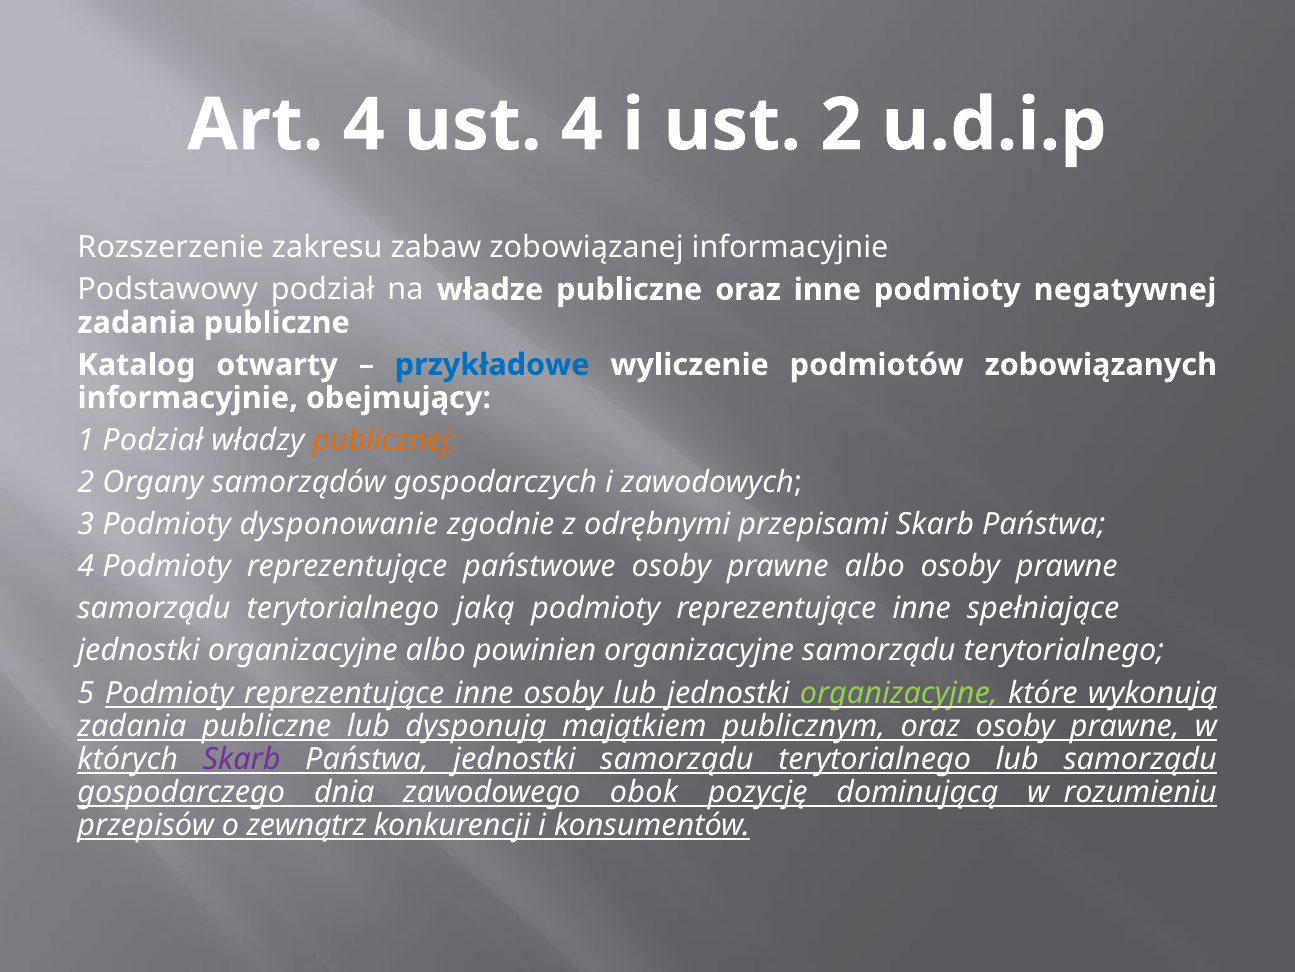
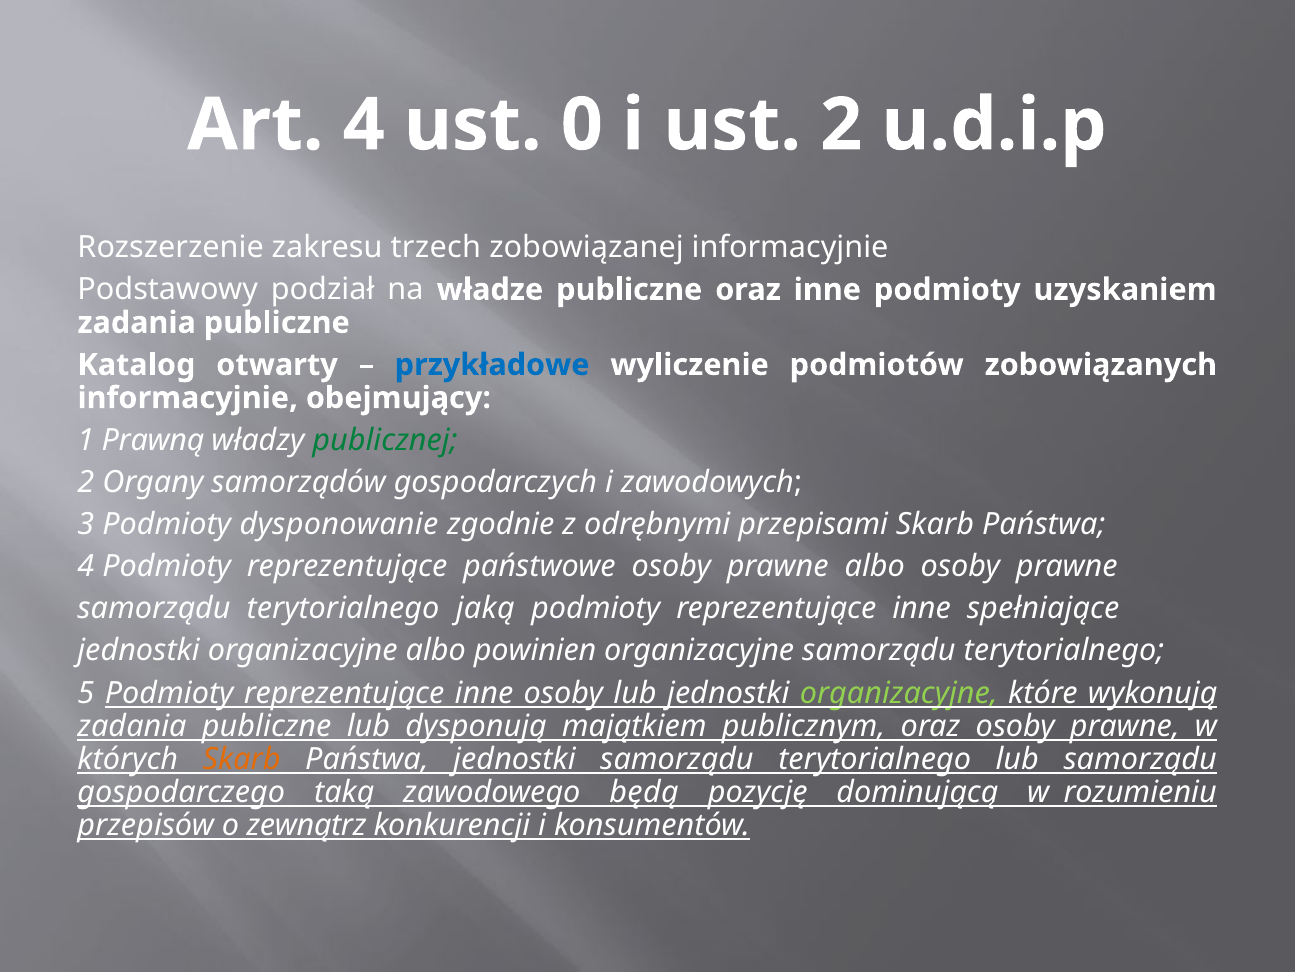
ust 4: 4 -> 0 (582, 125)
zabaw: zabaw -> trzech (436, 247)
negatywnej: negatywnej -> uzyskaniem (1125, 289)
1 Podział: Podział -> Prawną (153, 440)
publicznej colour: orange -> green (385, 440)
Skarb colour: purple -> orange (242, 758)
dnia: dnia -> taką (344, 792)
obok: obok -> będą (644, 792)
